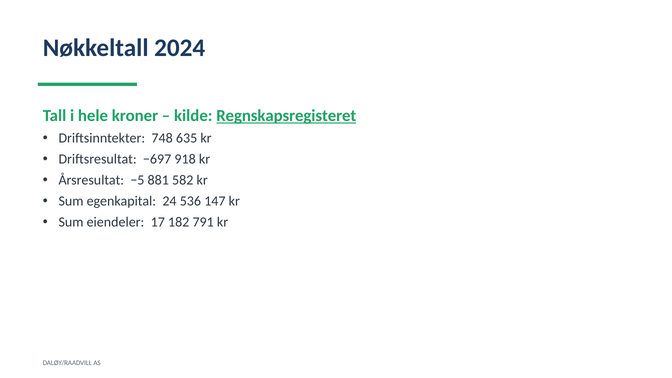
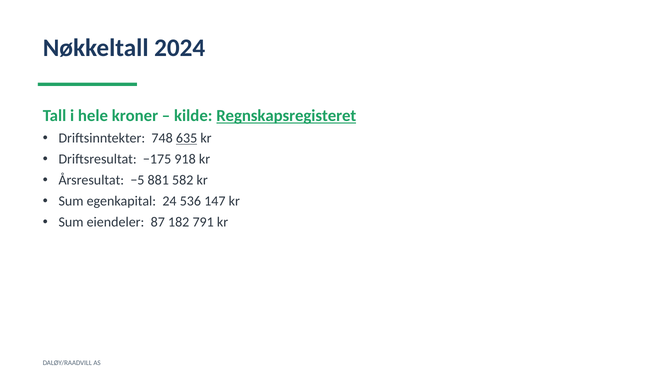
635 underline: none -> present (187, 138)
−697: −697 -> −175 (157, 159)
17: 17 -> 87 (158, 222)
